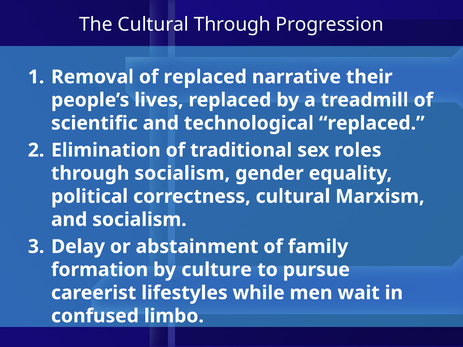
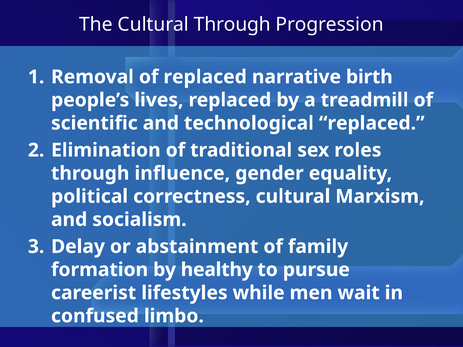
their: their -> birth (369, 77)
through socialism: socialism -> influence (182, 173)
culture: culture -> healthy (217, 270)
